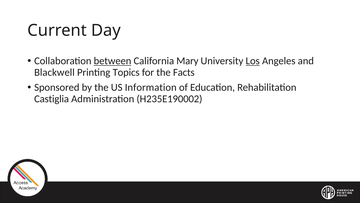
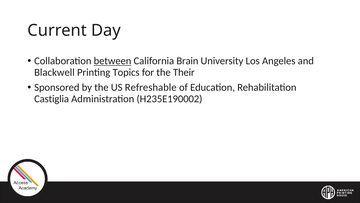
Mary: Mary -> Brain (187, 61)
Los underline: present -> none (253, 61)
Facts: Facts -> Their (184, 72)
Information: Information -> Refreshable (151, 87)
